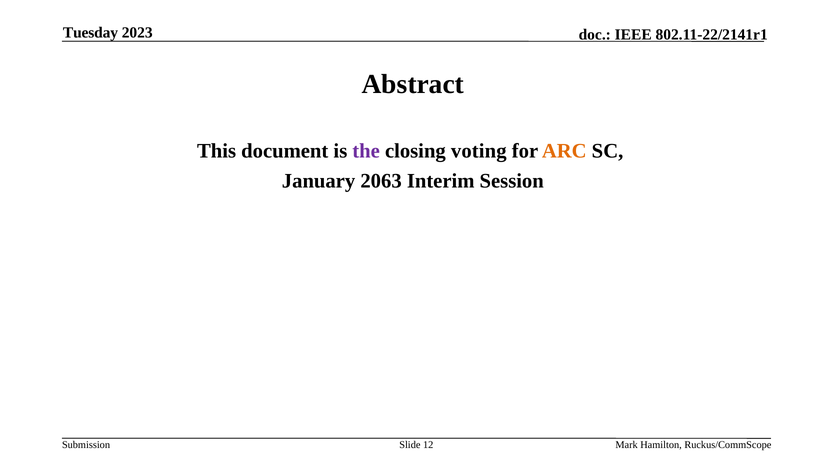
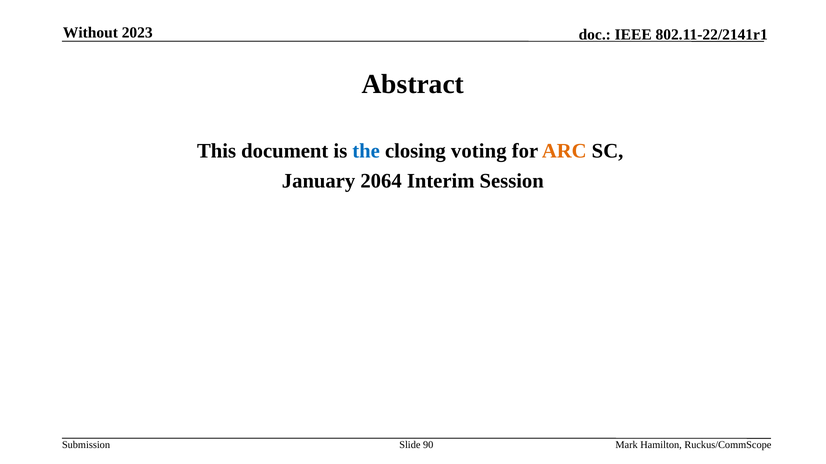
Tuesday: Tuesday -> Without (90, 33)
the colour: purple -> blue (366, 151)
2063: 2063 -> 2064 (381, 181)
12: 12 -> 90 (428, 446)
